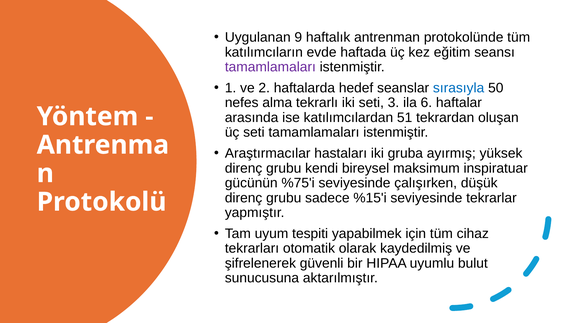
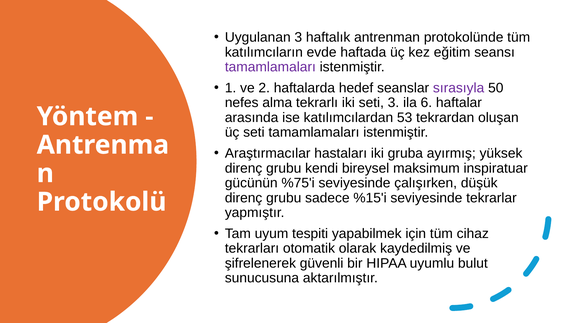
Uygulanan 9: 9 -> 3 (298, 37)
sırasıyla colour: blue -> purple (459, 88)
51: 51 -> 53 (405, 118)
